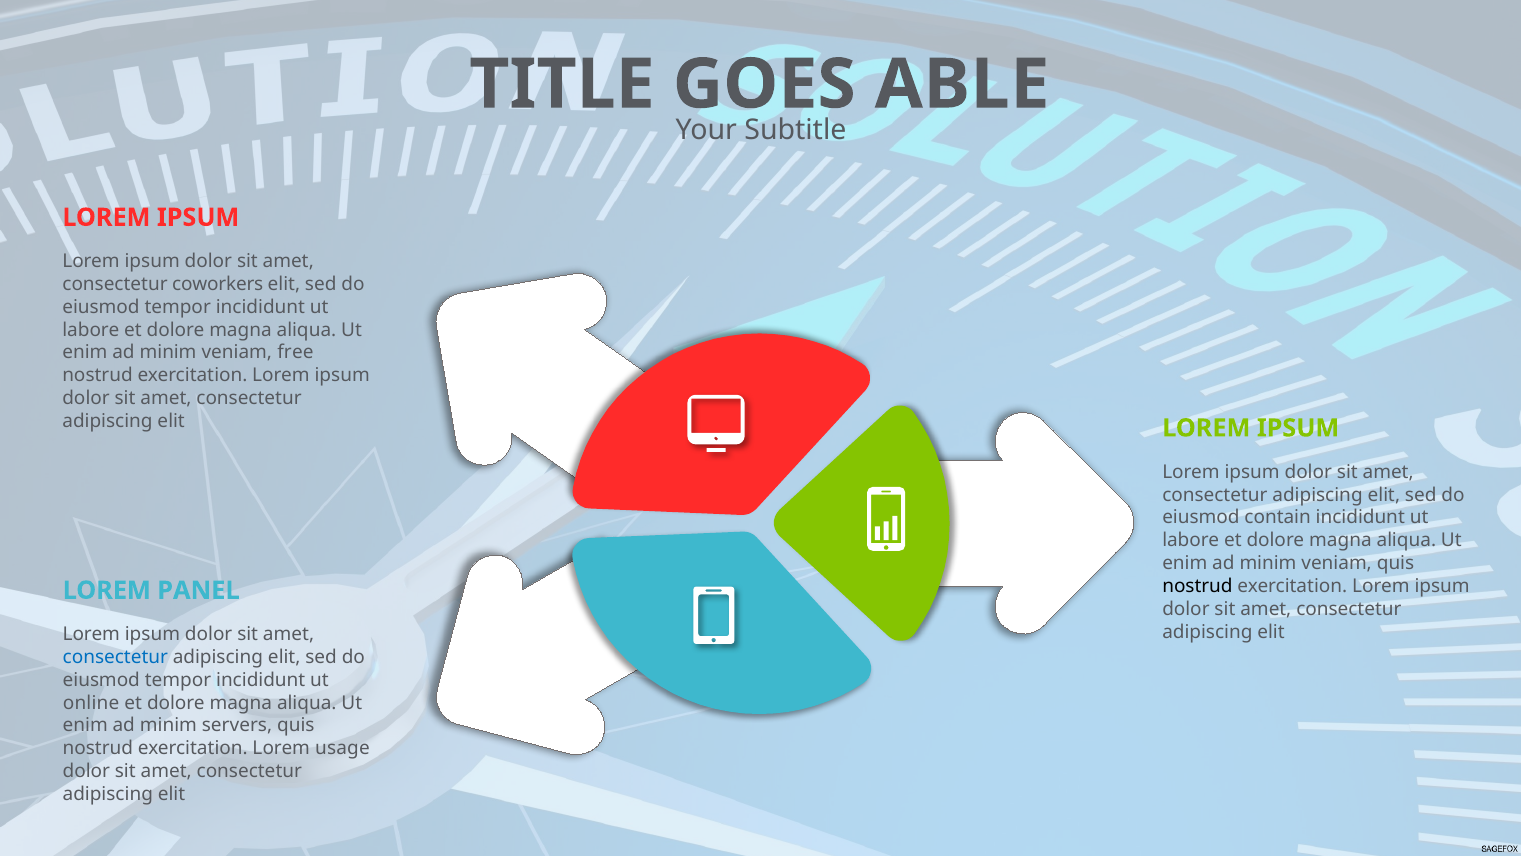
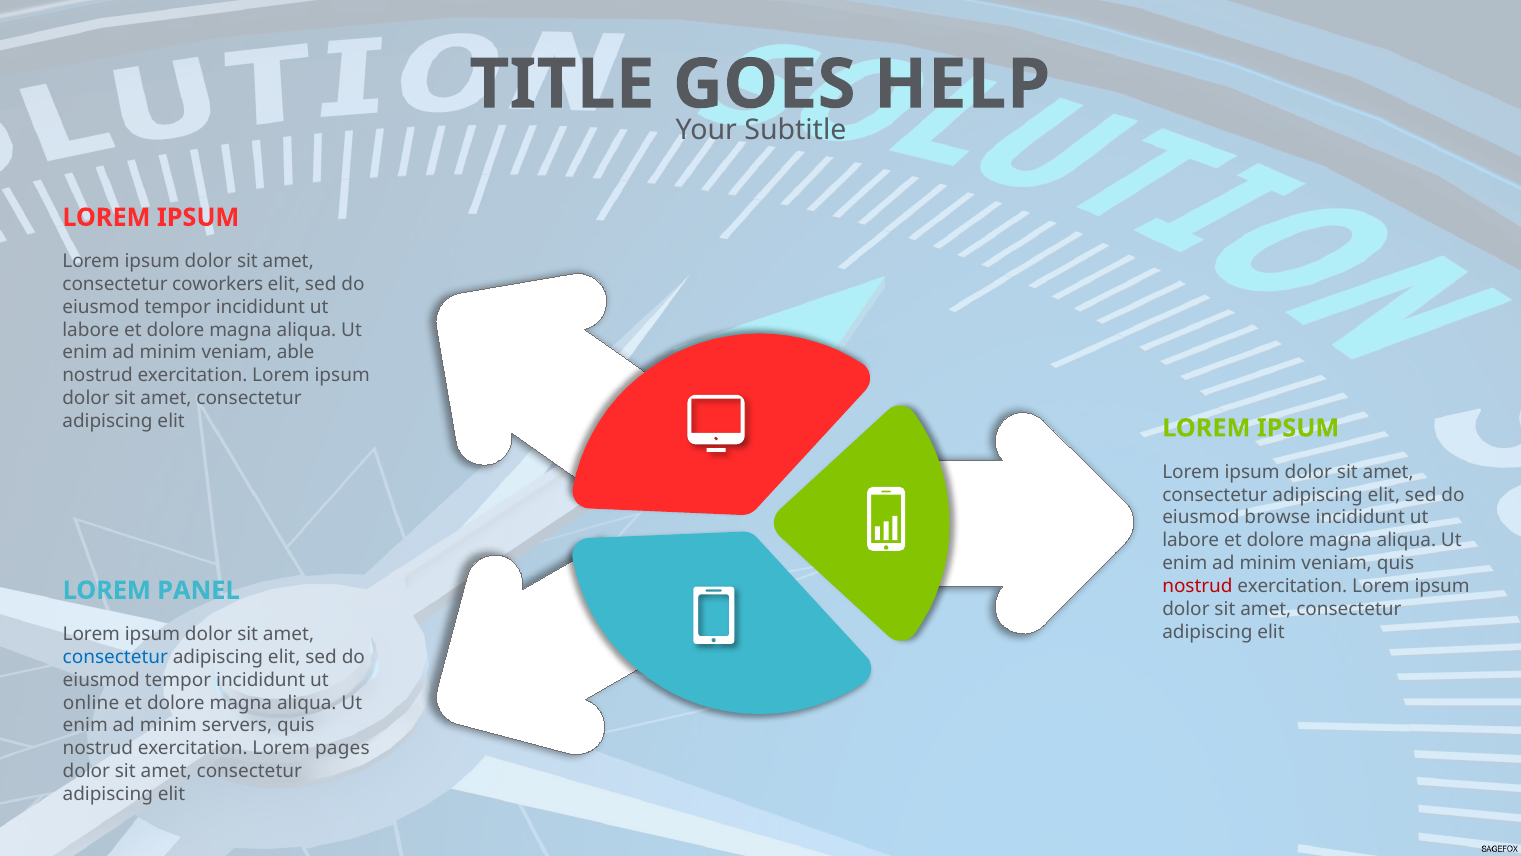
ABLE: ABLE -> HELP (962, 84)
free: free -> able (296, 352)
contain: contain -> browse (1278, 517)
nostrud colour: black -> red (1197, 586)
usage: usage -> pages (342, 748)
